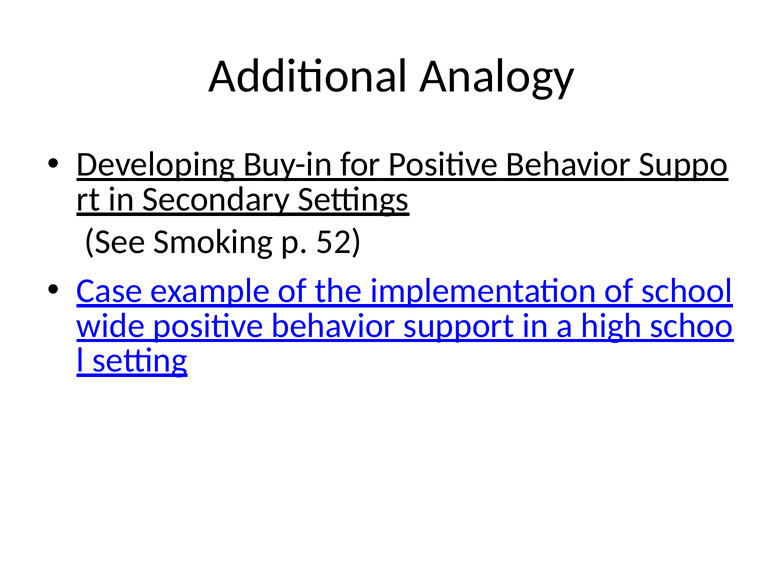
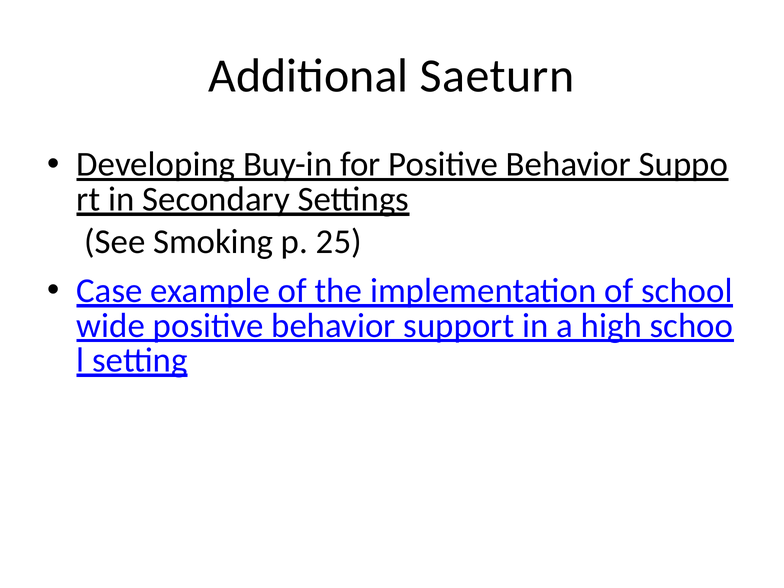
Analogy: Analogy -> Saeturn (497, 76)
52: 52 -> 25 (339, 242)
